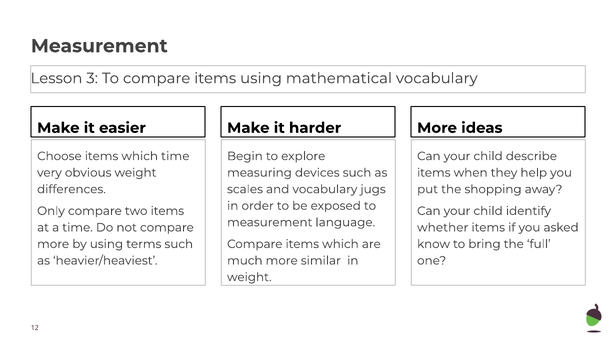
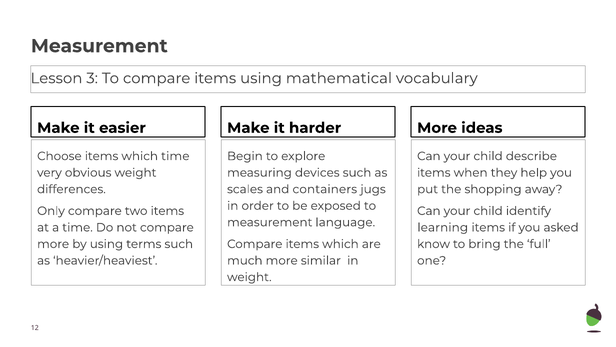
and vocabulary: vocabulary -> containers (325, 189)
whether: whether -> learning (443, 227)
